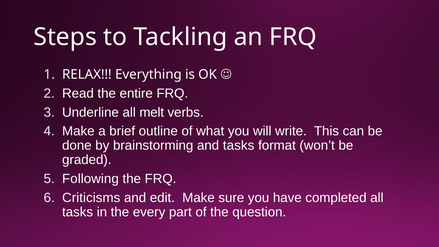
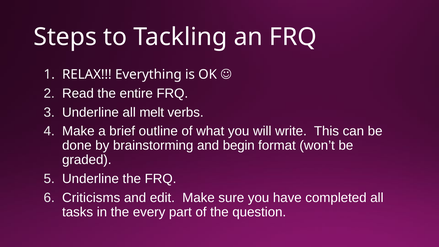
and tasks: tasks -> begin (239, 145)
Following: Following -> Underline (91, 179)
